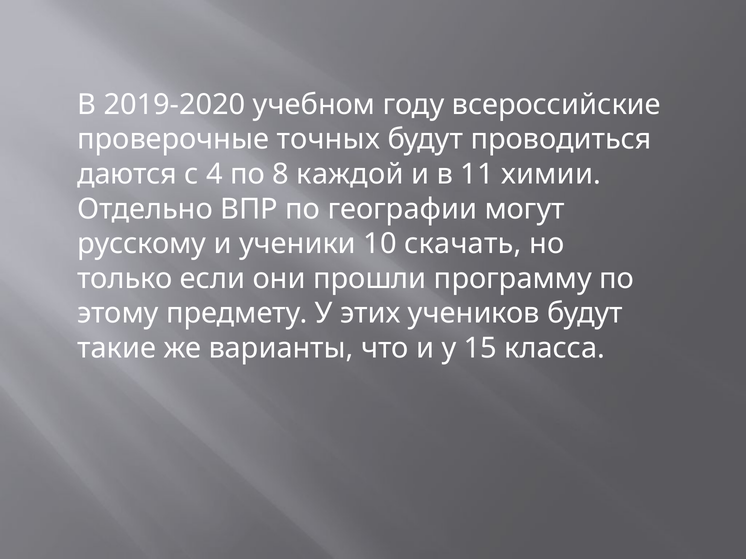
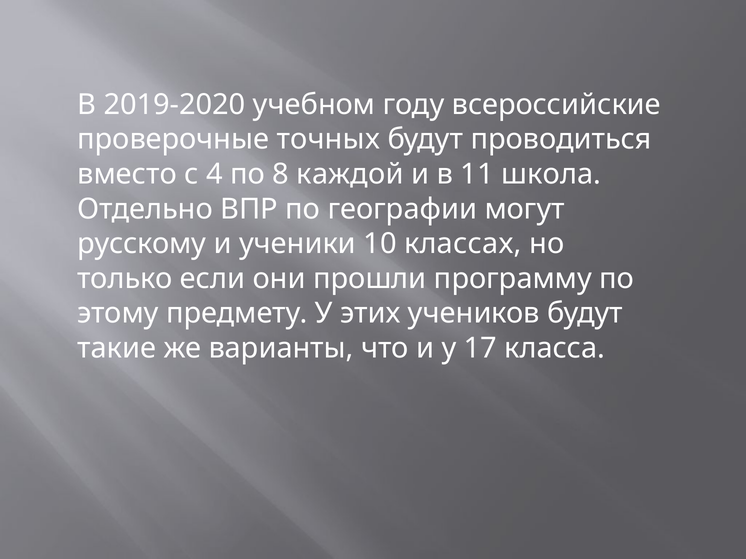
даются: даются -> вместо (127, 174)
химии: химии -> школа (551, 174)
скачать: скачать -> классах (463, 244)
15: 15 -> 17 (480, 349)
